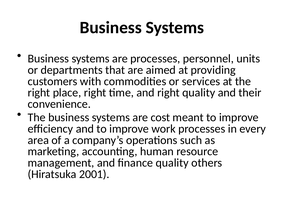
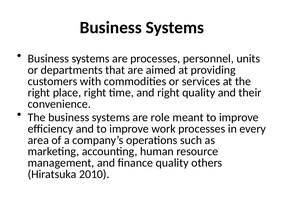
cost: cost -> role (160, 117)
2001: 2001 -> 2010 (94, 174)
